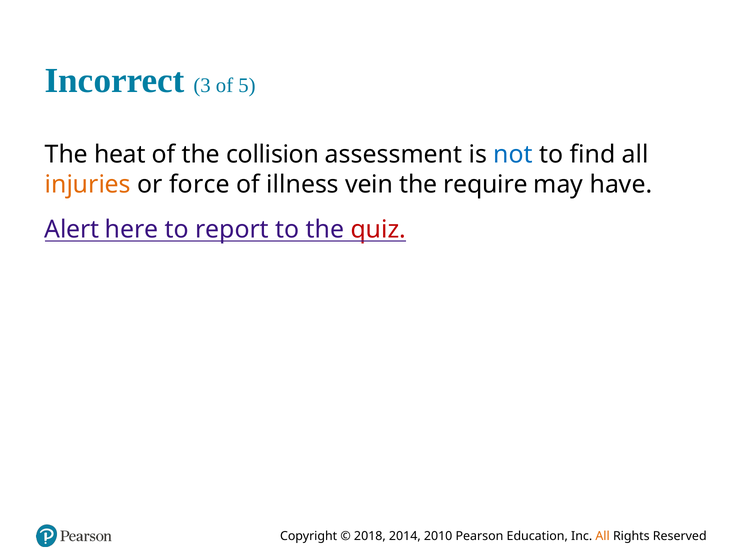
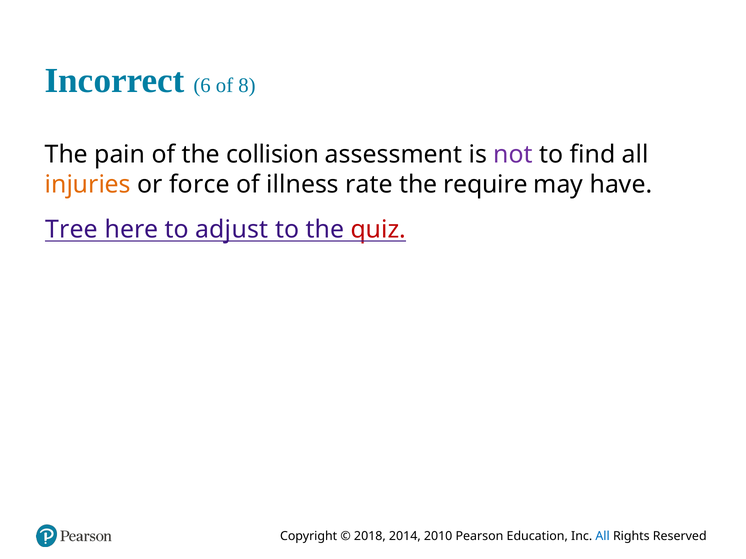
3: 3 -> 6 (202, 86)
5: 5 -> 8 (247, 86)
heat: heat -> pain (120, 155)
not colour: blue -> purple (513, 155)
vein: vein -> rate (369, 185)
Alert: Alert -> Tree (71, 230)
report: report -> adjust (232, 230)
All colour: orange -> blue (603, 536)
